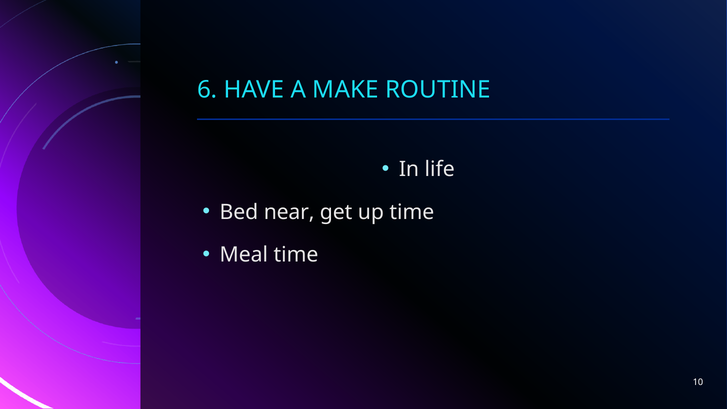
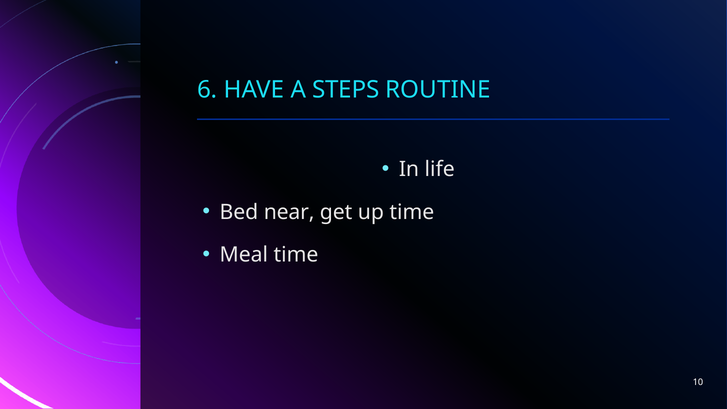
MAKE: MAKE -> STEPS (346, 90)
